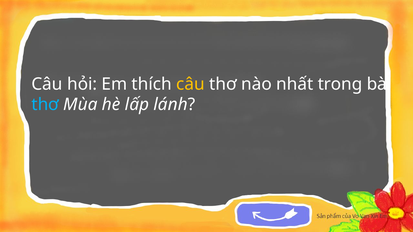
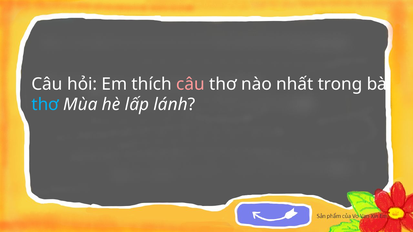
câu colour: yellow -> pink (191, 84)
